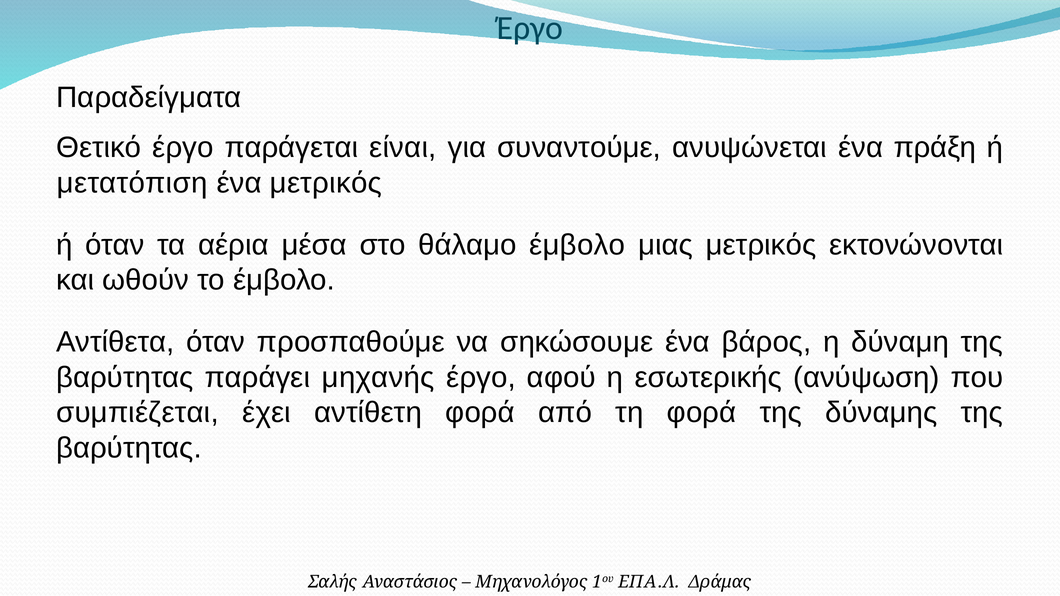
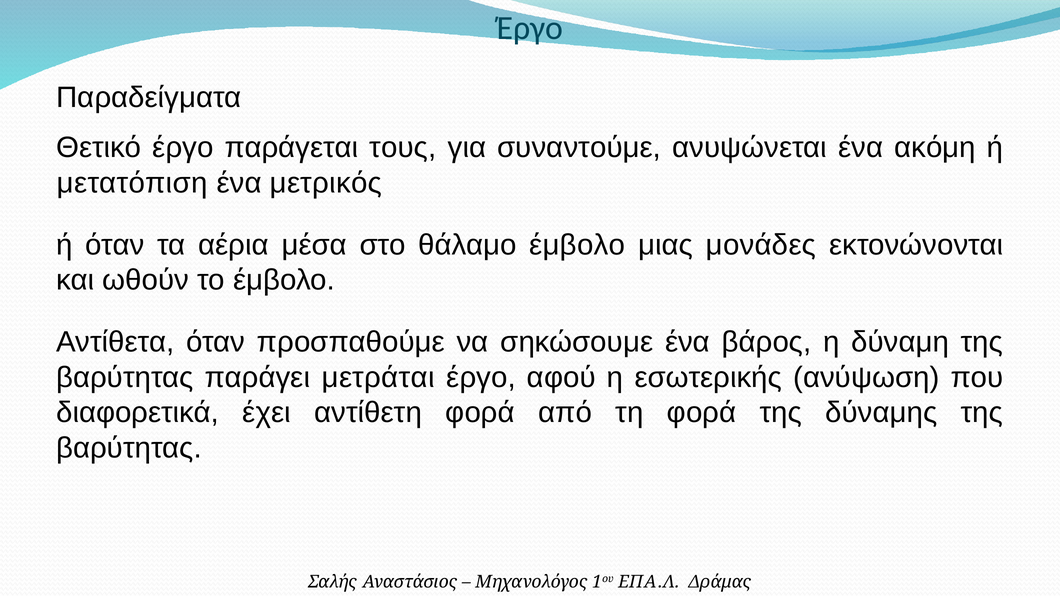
είναι: είναι -> τους (403, 148)
πράξη: πράξη -> ακόμη (935, 148)
μιας μετρικός: μετρικός -> μονάδες (761, 245)
μηχανής: μηχανής -> μετράται (378, 377)
συμπιέζεται: συμπιέζεται -> διαφορετικά (138, 413)
